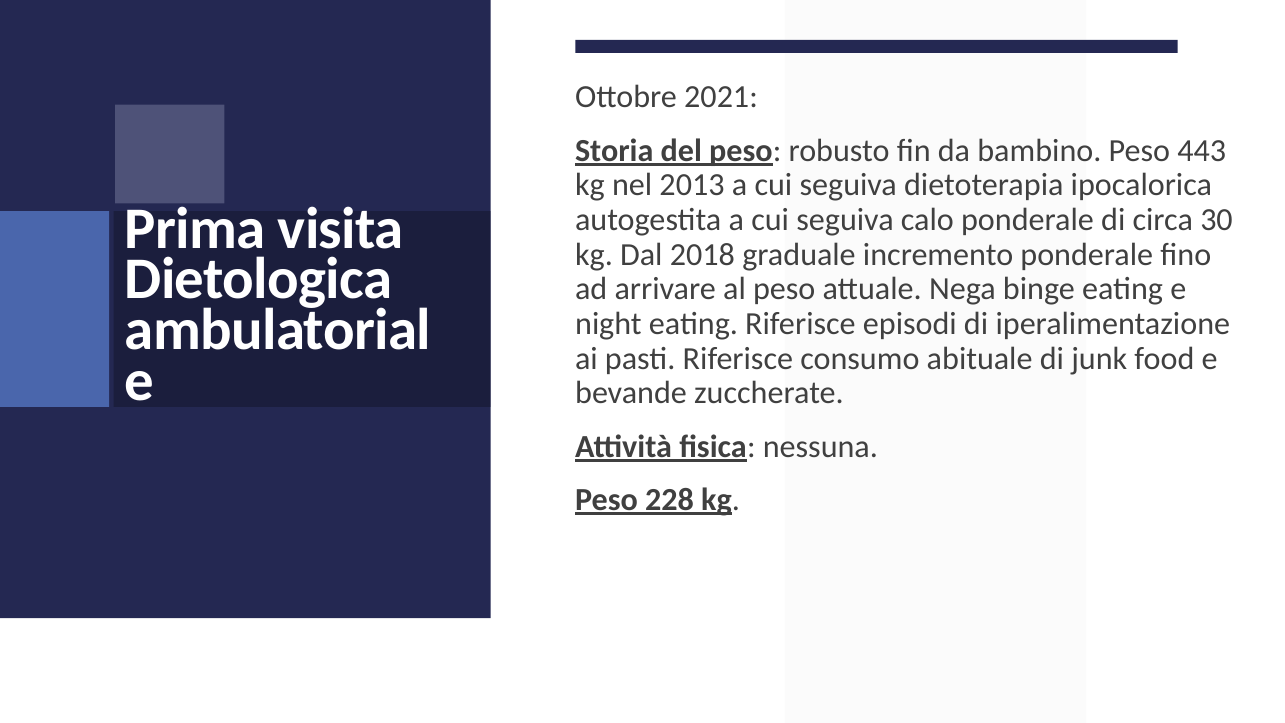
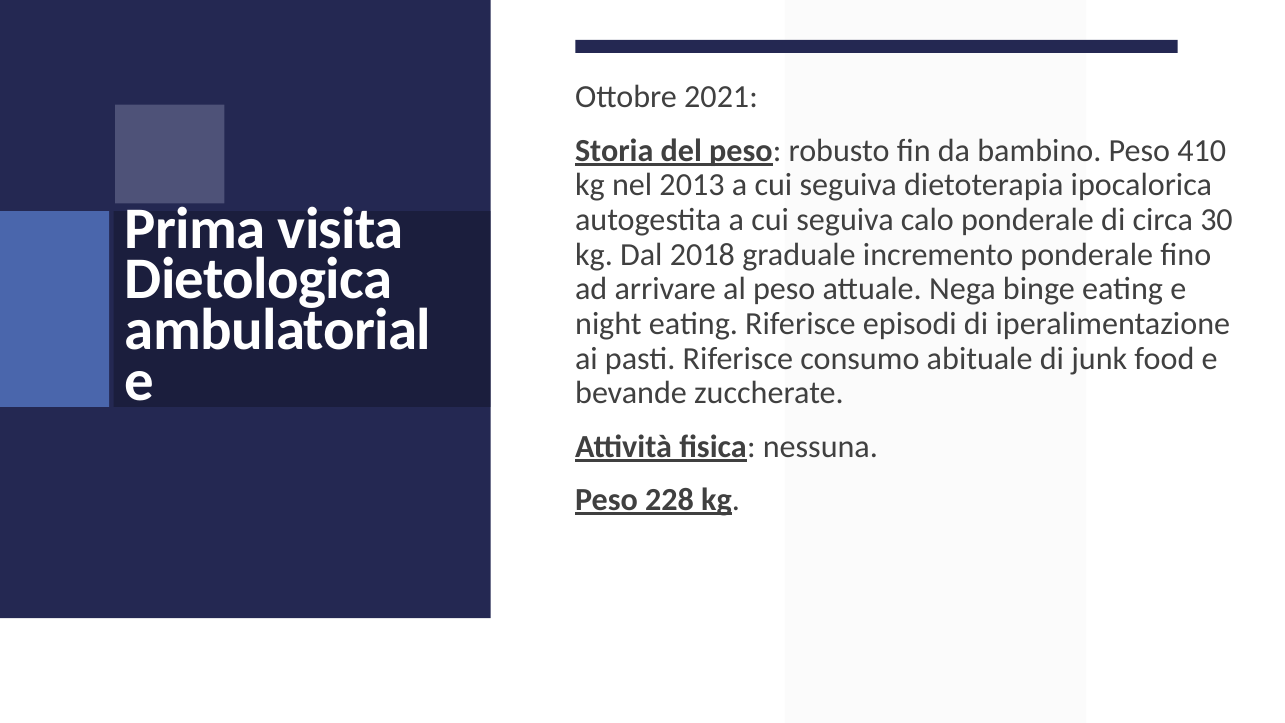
443: 443 -> 410 (1202, 150)
